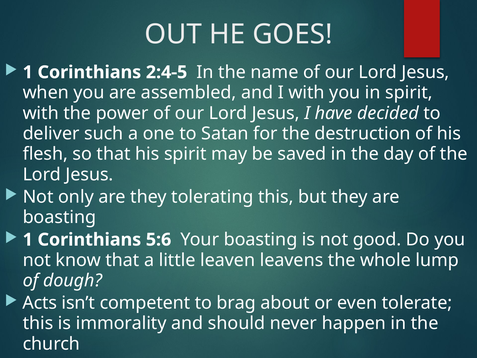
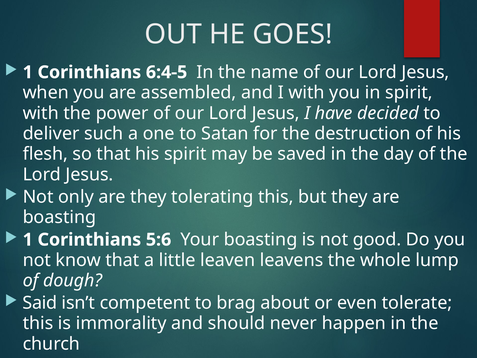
2:4-5: 2:4-5 -> 6:4-5 (167, 72)
Acts: Acts -> Said (40, 303)
